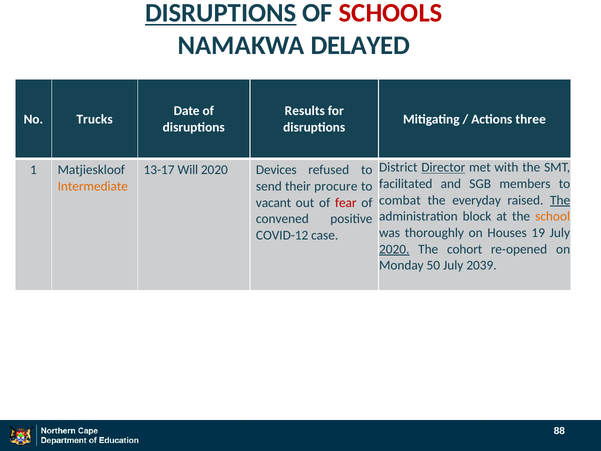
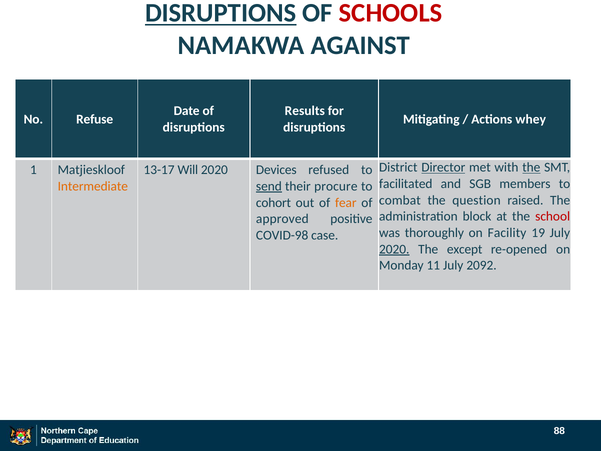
DELAYED: DELAYED -> AGAINST (360, 45)
Trucks: Trucks -> Refuse (95, 119)
three: three -> whey (531, 119)
the underline: none -> present (531, 167)
send underline: none -> present (269, 186)
everyday: everyday -> question (476, 200)
The underline: present -> none (560, 200)
vacant: vacant -> cohort (273, 203)
fear colour: red -> orange (346, 203)
school colour: orange -> red (553, 216)
convened: convened -> approved (282, 219)
Houses: Houses -> Facility (507, 233)
COVID-12: COVID-12 -> COVID-98 (282, 235)
cohort: cohort -> except (465, 249)
50: 50 -> 11 (433, 265)
2039: 2039 -> 2092 (482, 265)
